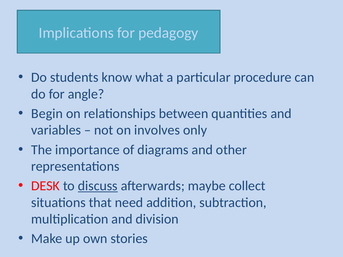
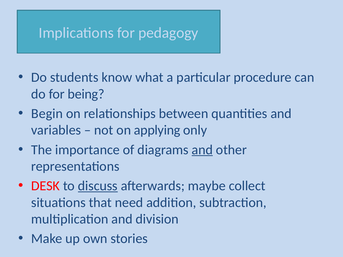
angle: angle -> being (86, 94)
involves: involves -> applying (157, 130)
and underline: none -> present (202, 150)
